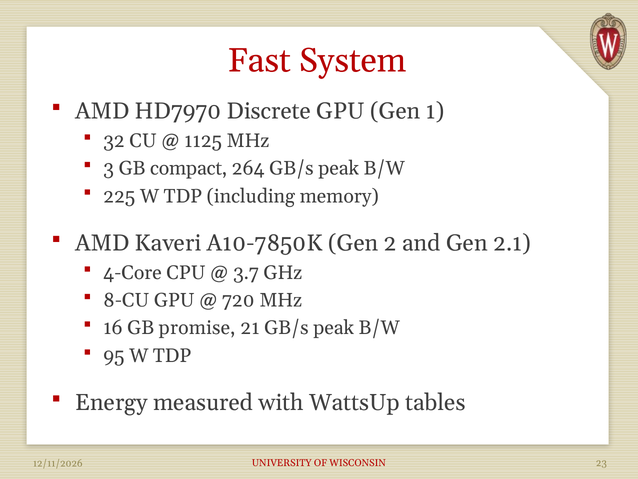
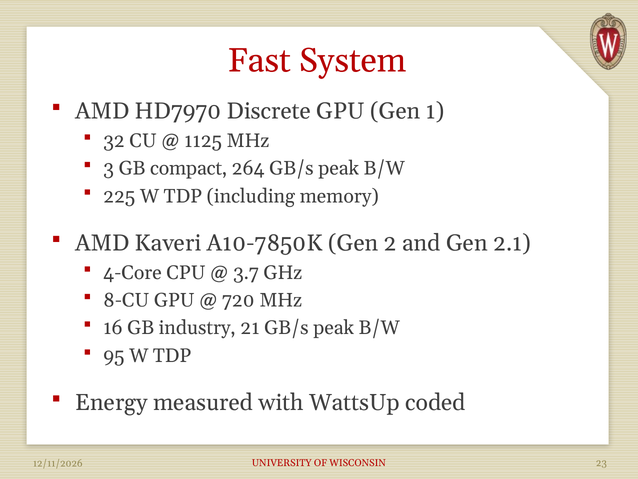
promise: promise -> industry (197, 328)
tables: tables -> coded (436, 402)
